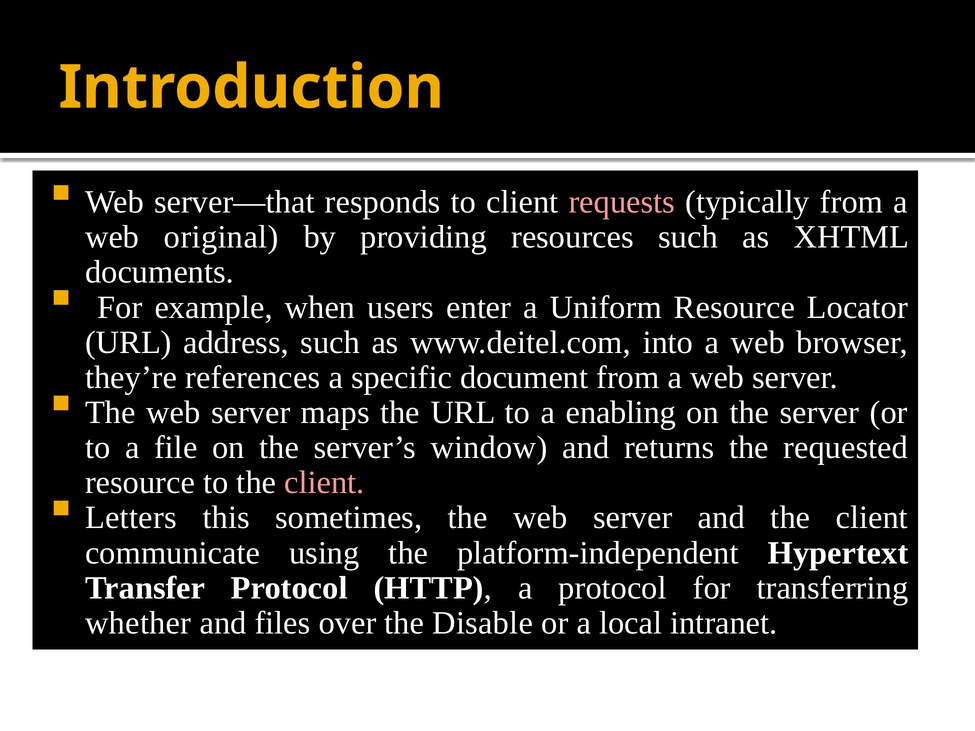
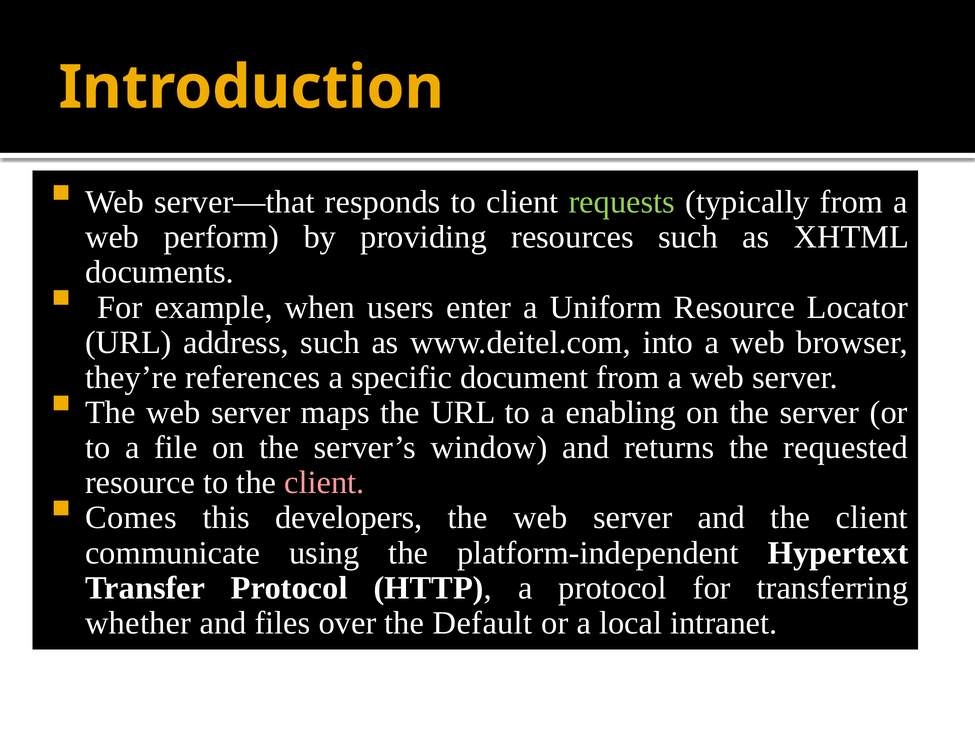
requests colour: pink -> light green (622, 202)
original: original -> perform (221, 237)
Letters: Letters -> Comes (131, 518)
sometimes: sometimes -> developers (349, 518)
Disable: Disable -> Default (483, 623)
